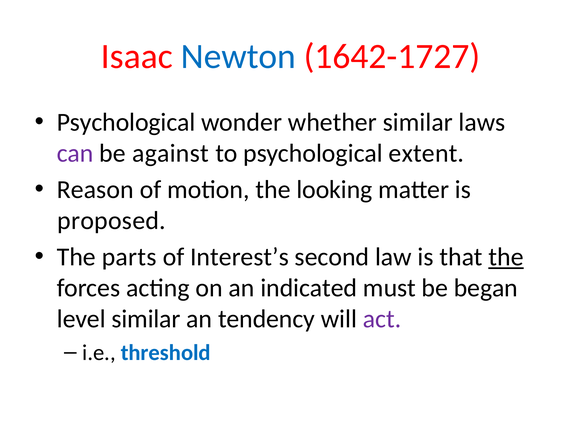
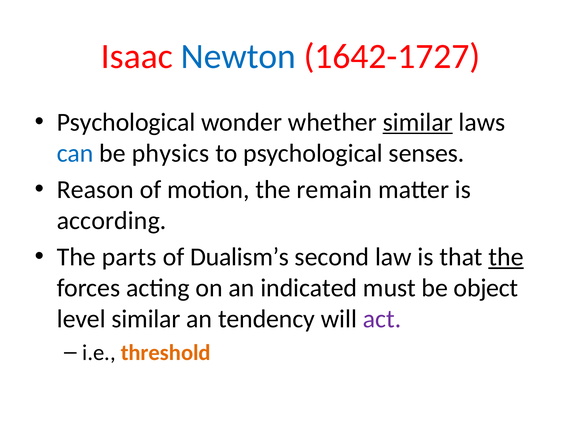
similar underline: none -> present (418, 122)
can colour: purple -> blue (75, 153)
against: against -> physics (170, 153)
extent: extent -> senses (427, 153)
looking: looking -> remain (334, 189)
proposed: proposed -> according (112, 220)
Interest’s: Interest’s -> Dualism’s (240, 257)
began: began -> object (486, 288)
threshold colour: blue -> orange (166, 352)
